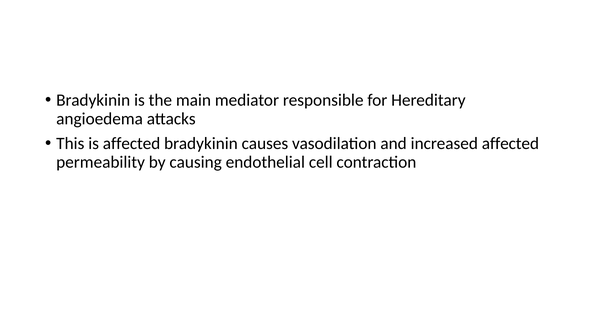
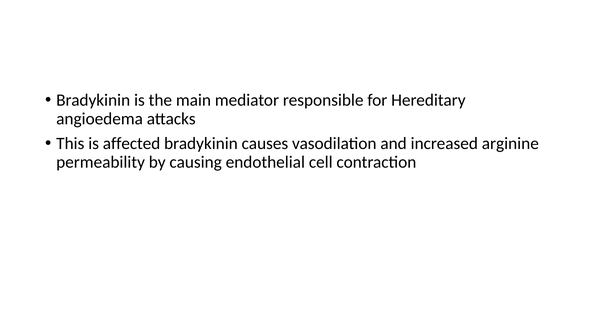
increased affected: affected -> arginine (510, 144)
